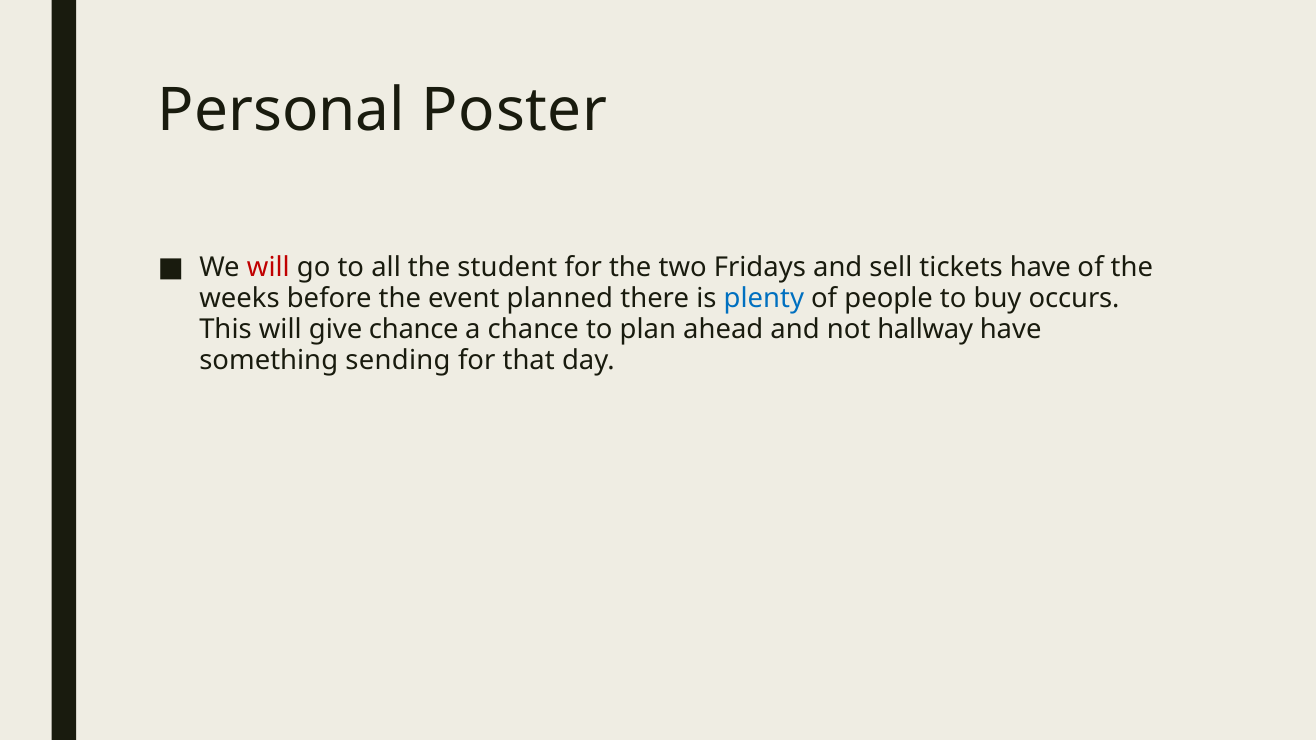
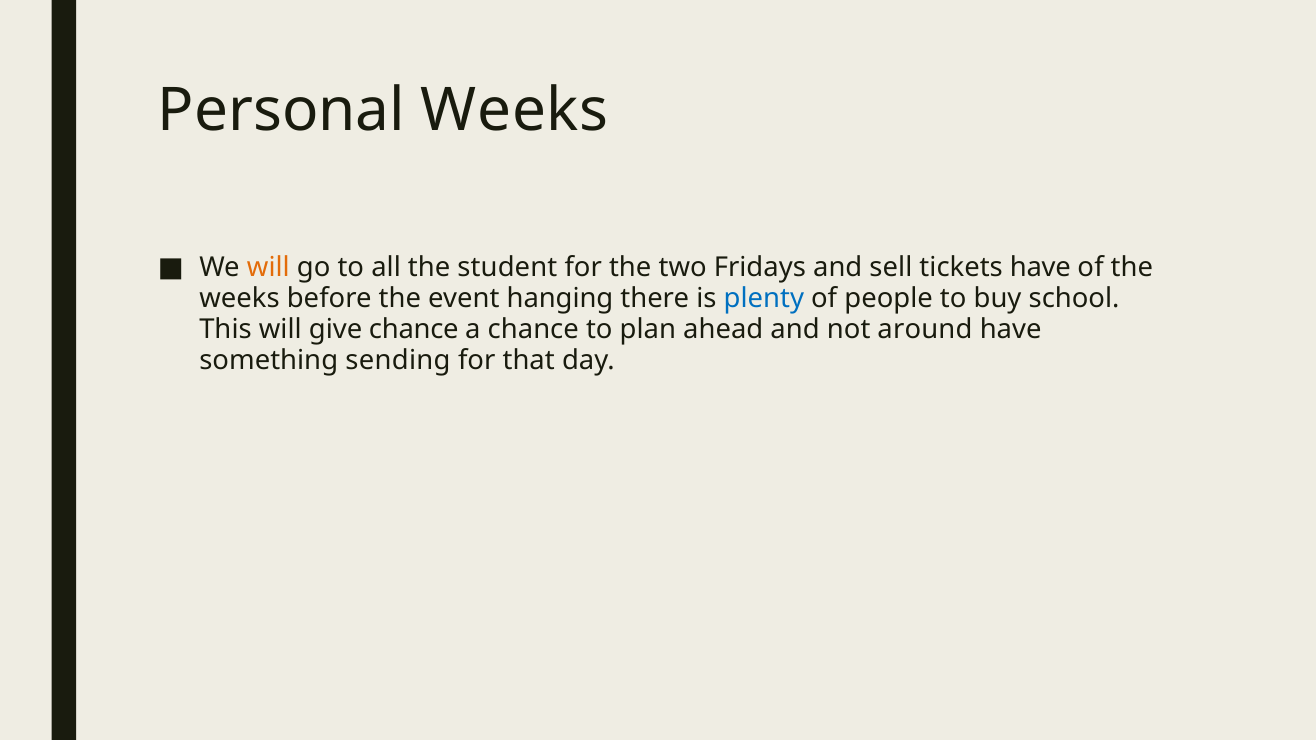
Personal Poster: Poster -> Weeks (515, 111)
will colour: red -> orange (268, 267)
planned: planned -> hanging (560, 298)
occurs: occurs -> school (1074, 298)
hallway: hallway -> around (925, 329)
